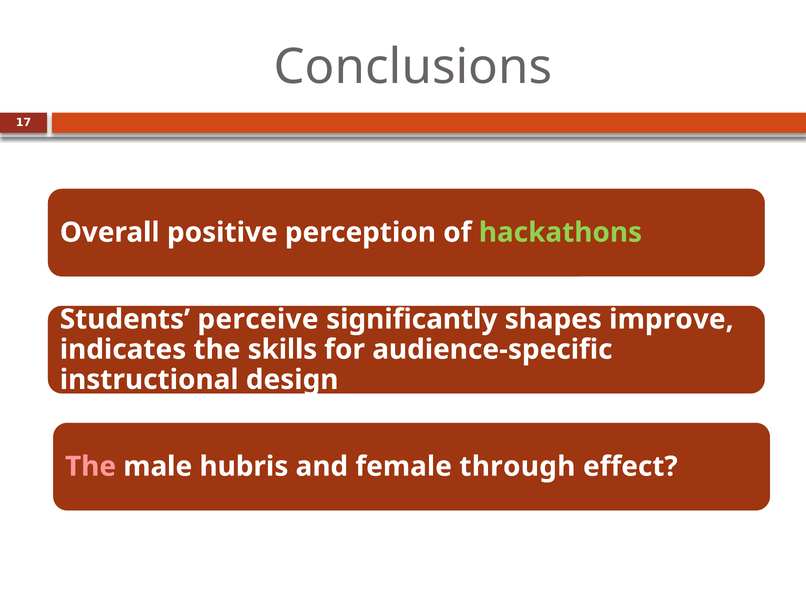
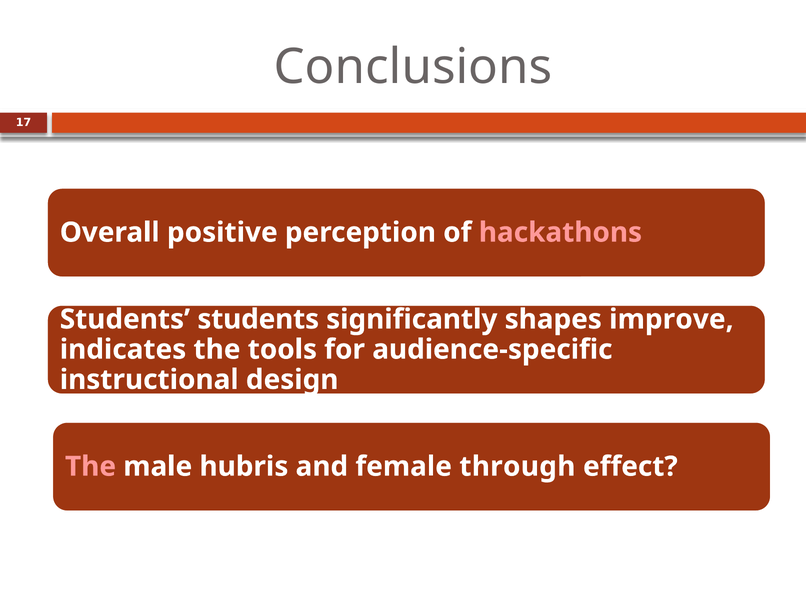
hackathons colour: light green -> pink (560, 233)
Students perceive: perceive -> students (258, 320)
skills: skills -> tools (282, 350)
